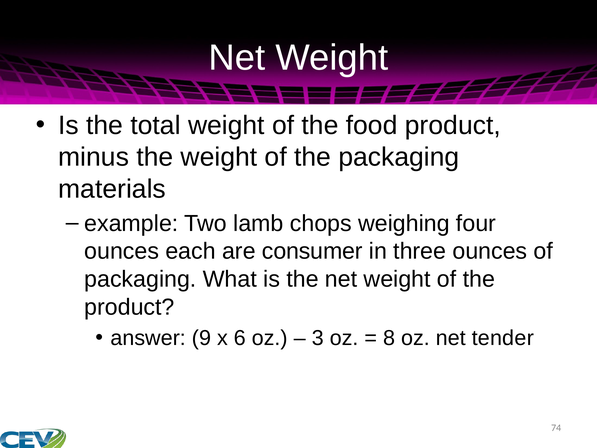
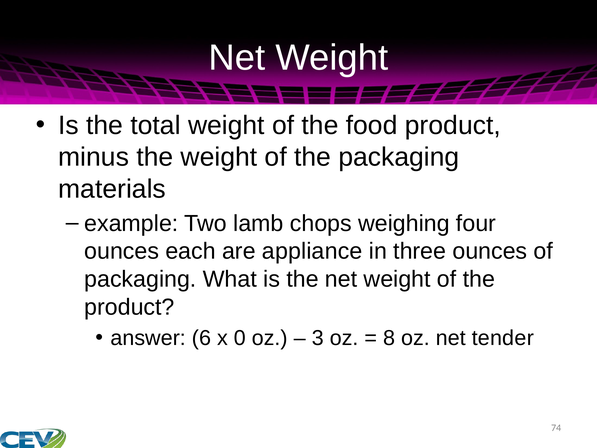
consumer: consumer -> appliance (312, 251)
9: 9 -> 6 (201, 338)
6: 6 -> 0 (240, 338)
